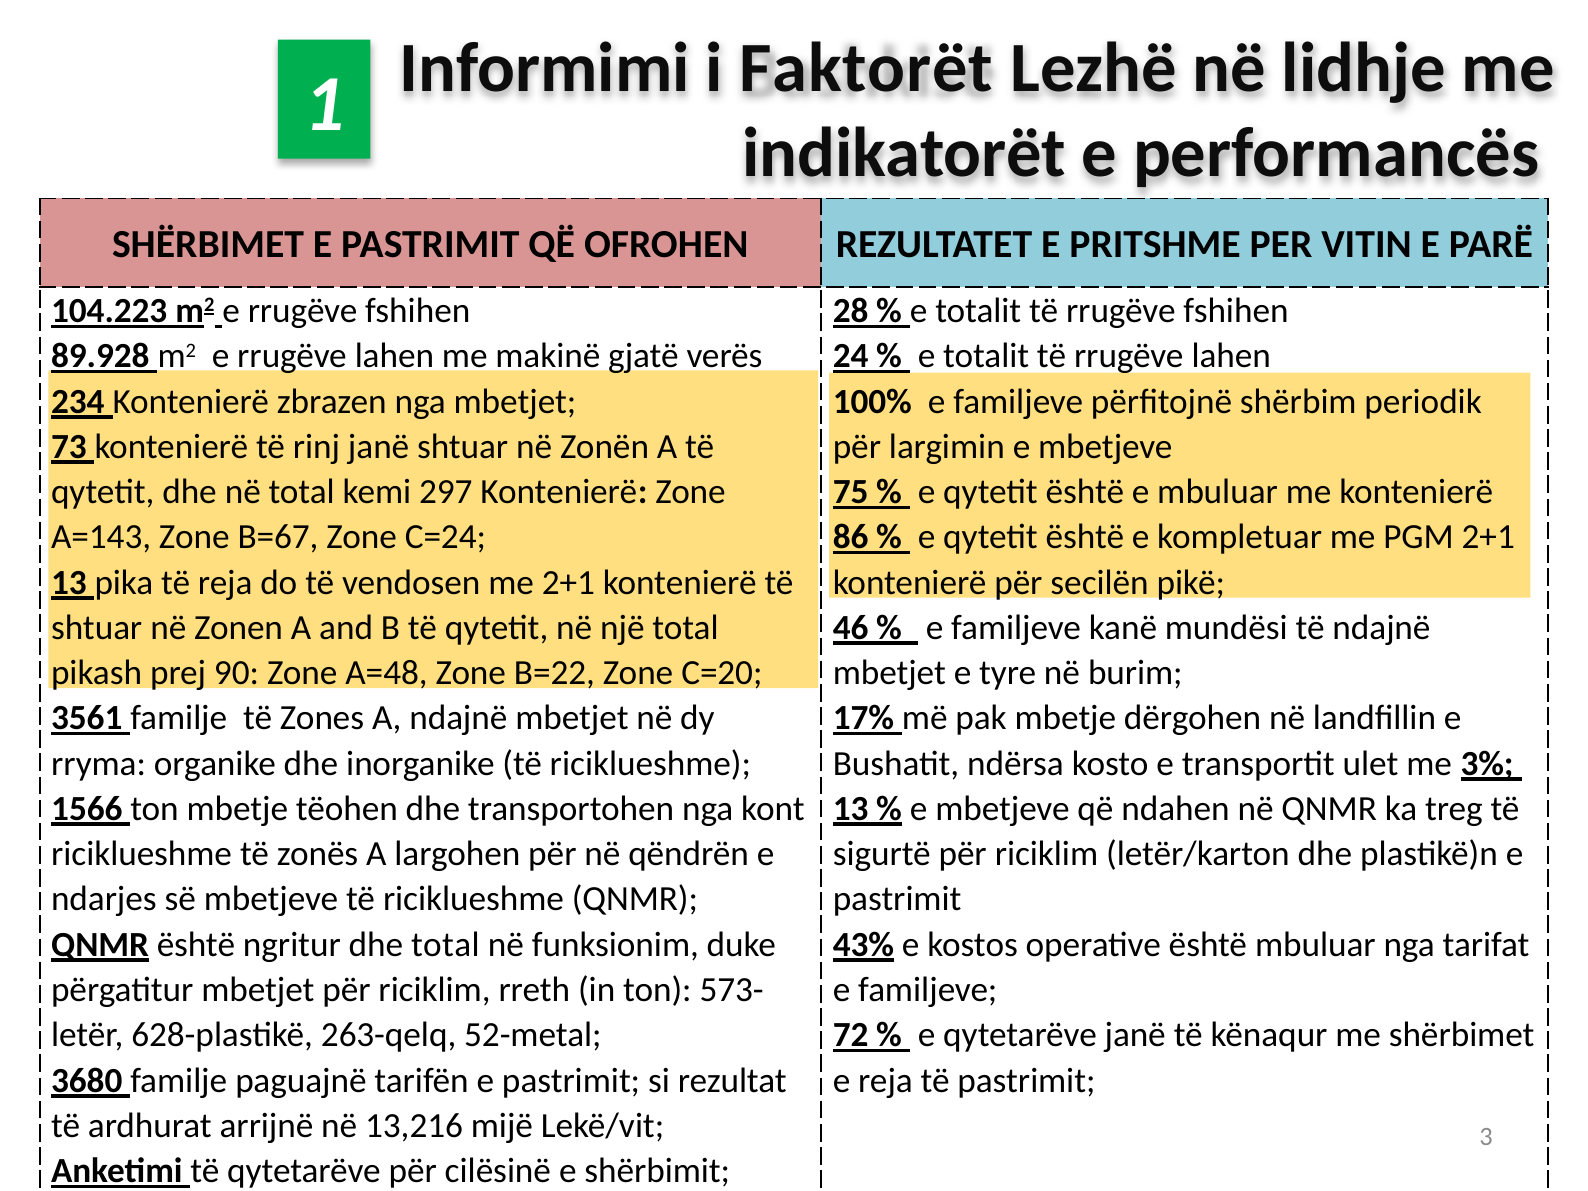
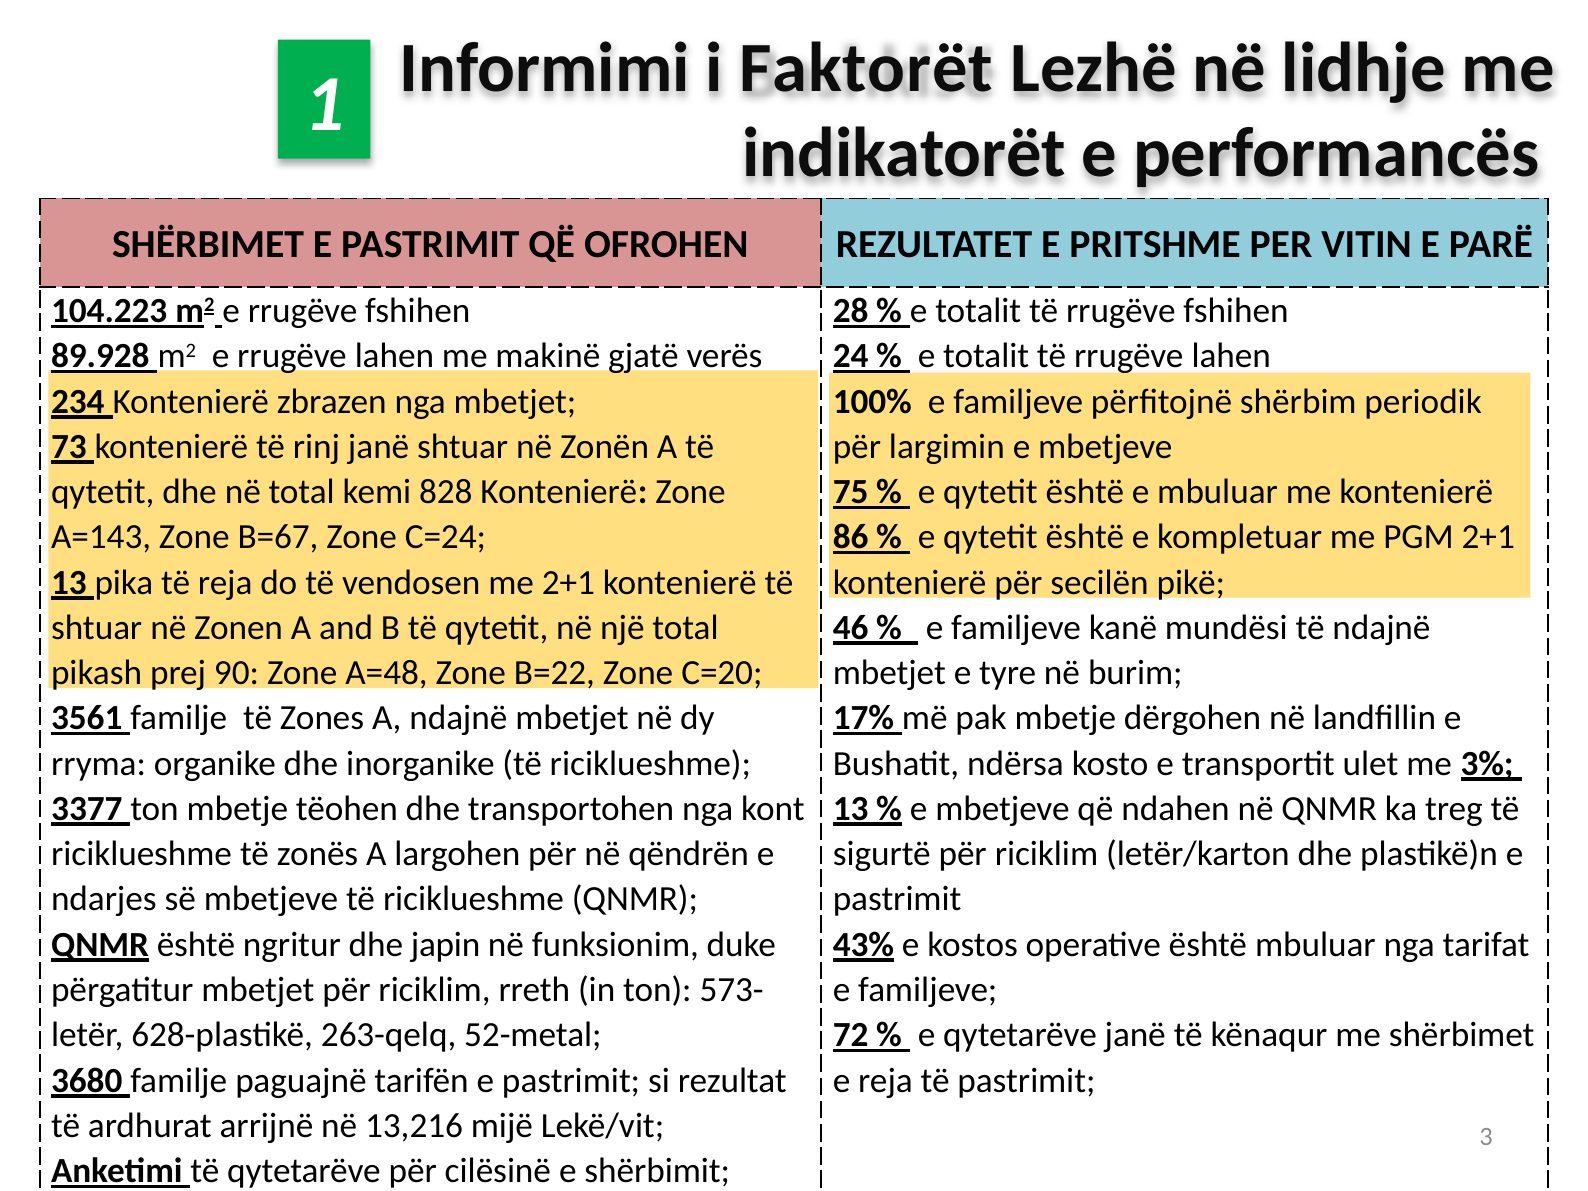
297: 297 -> 828 (446, 492)
1566: 1566 -> 3377 (87, 809)
dhe total: total -> japin (446, 945)
